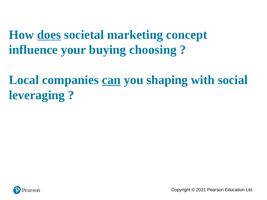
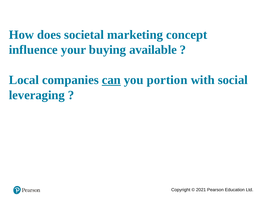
does underline: present -> none (49, 35)
choosing: choosing -> available (153, 50)
shaping: shaping -> portion (167, 80)
